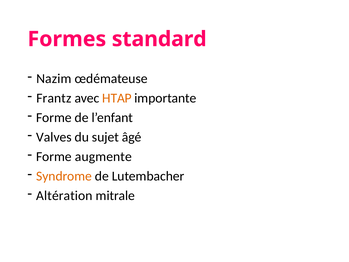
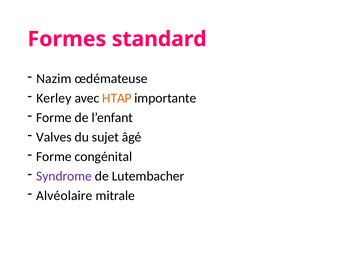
Frantz: Frantz -> Kerley (54, 98)
augmente: augmente -> congénital (103, 157)
Syndrome colour: orange -> purple (64, 176)
Altération: Altération -> Alvéolaire (64, 196)
